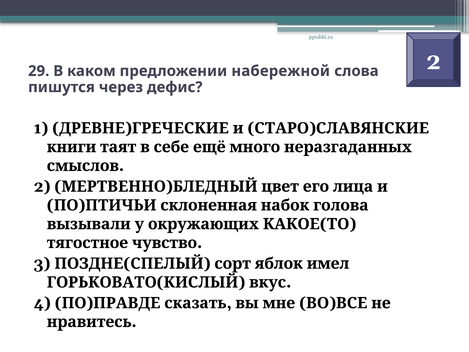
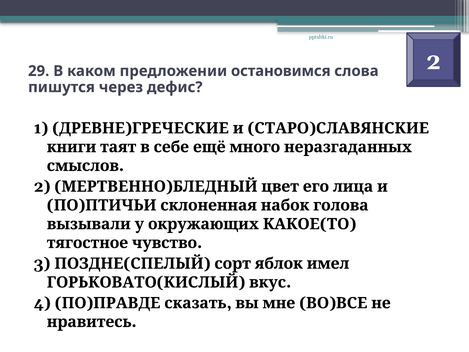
набережной: набережной -> остановимся (281, 71)
